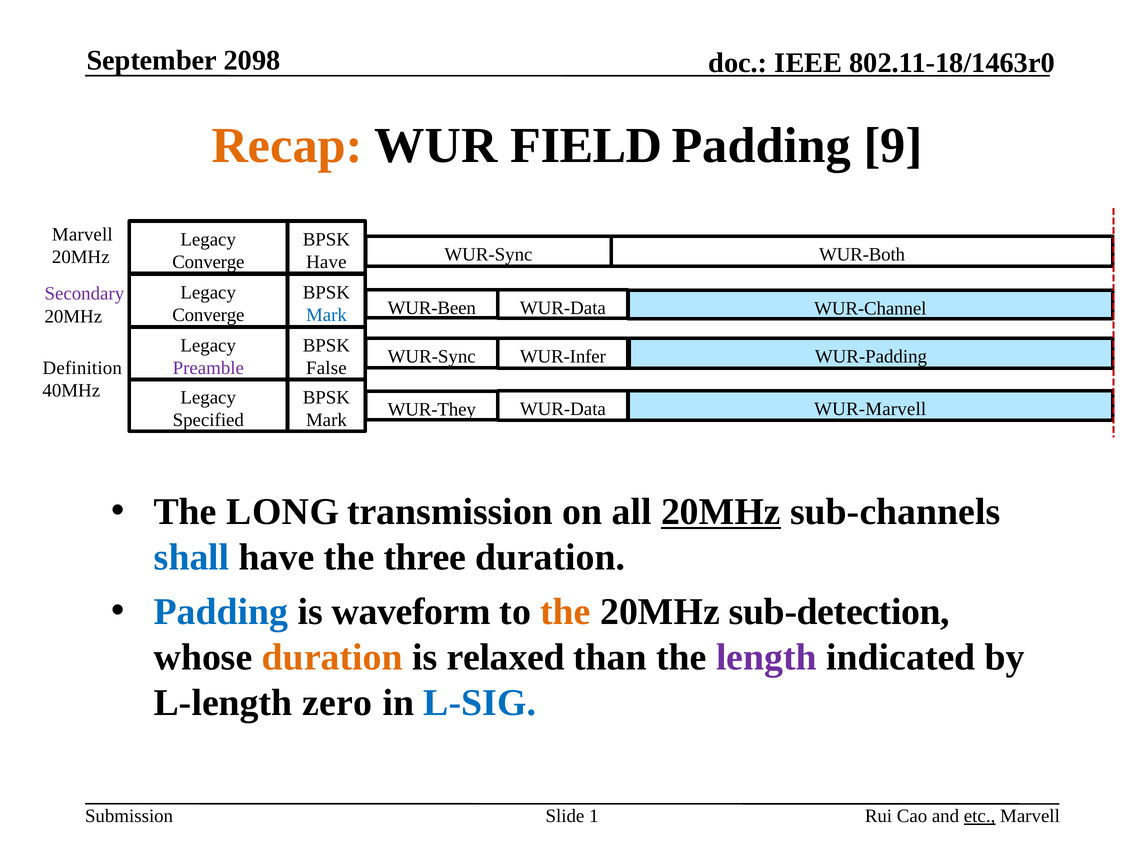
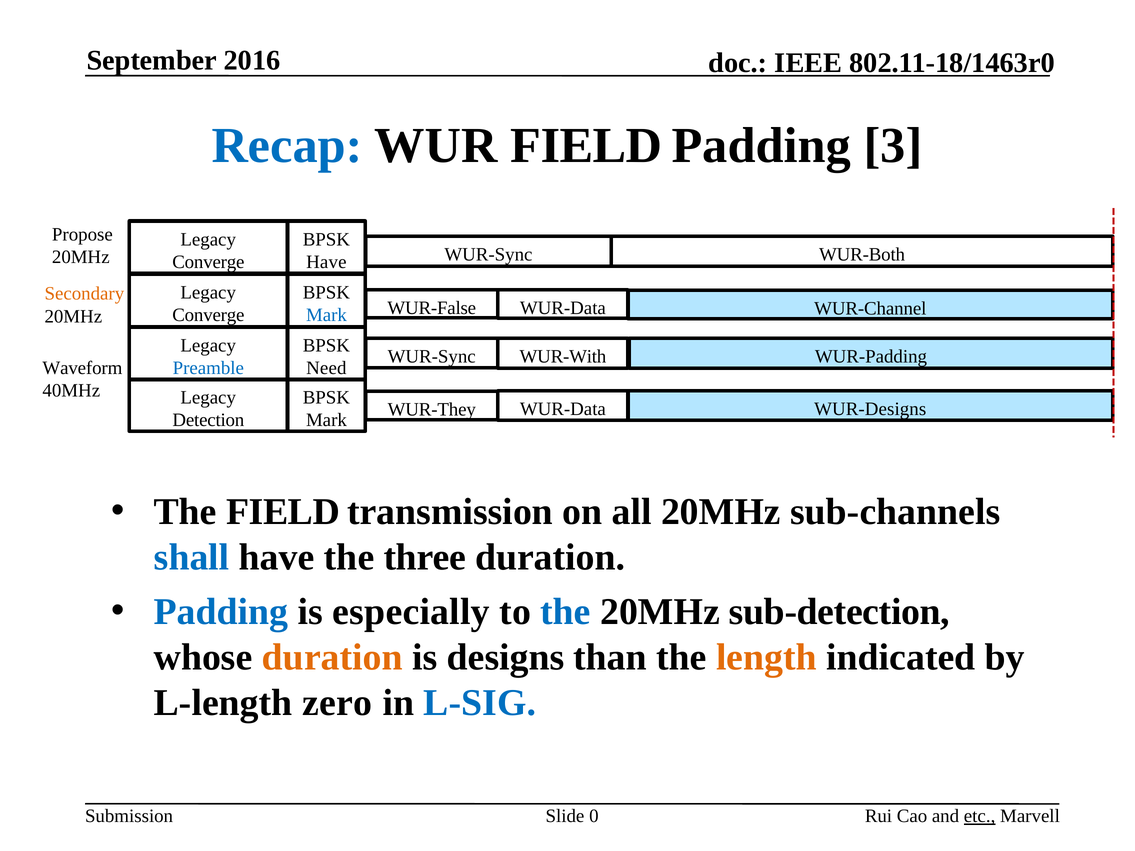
2098: 2098 -> 2016 (252, 60)
Recap colour: orange -> blue (287, 145)
9: 9 -> 3 (893, 145)
Marvell: Marvell -> Propose (82, 234)
Secondary colour: purple -> orange (84, 294)
WUR-Been: WUR-Been -> WUR-False (432, 308)
WUR-Infer: WUR-Infer -> WUR-With (563, 357)
Definition: Definition -> Waveform (82, 368)
Preamble colour: purple -> blue (208, 368)
False: False -> Need (326, 368)
WUR-Marvell: WUR-Marvell -> WUR-Designs (870, 409)
Specified: Specified -> Detection (208, 420)
The LONG: LONG -> FIELD (283, 512)
20MHz underline: present -> none (721, 512)
waveform: waveform -> especially (411, 612)
the colour: orange -> blue (566, 612)
relaxed: relaxed -> designs (506, 657)
length colour: purple -> orange (766, 657)
1: 1 -> 0 (594, 816)
